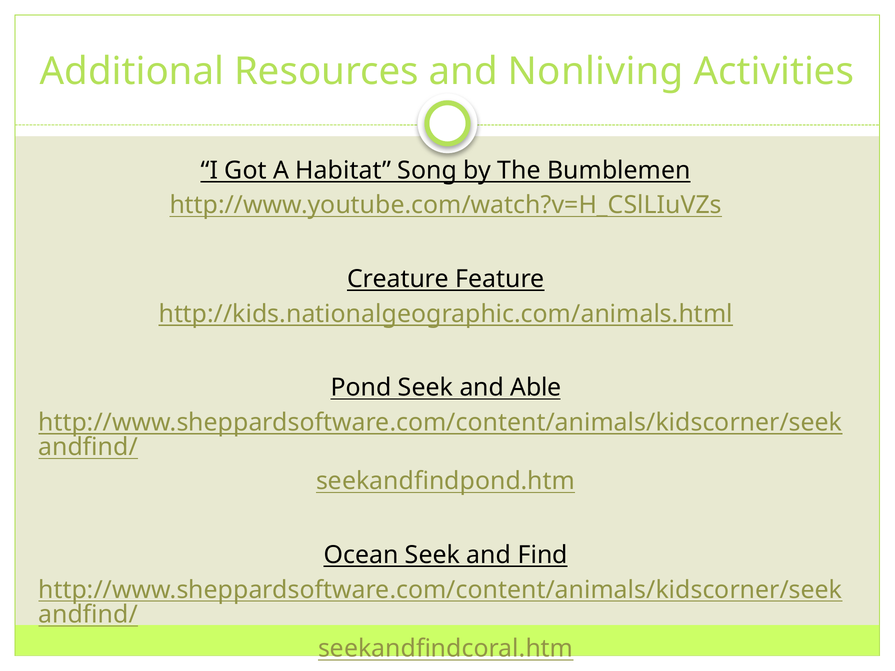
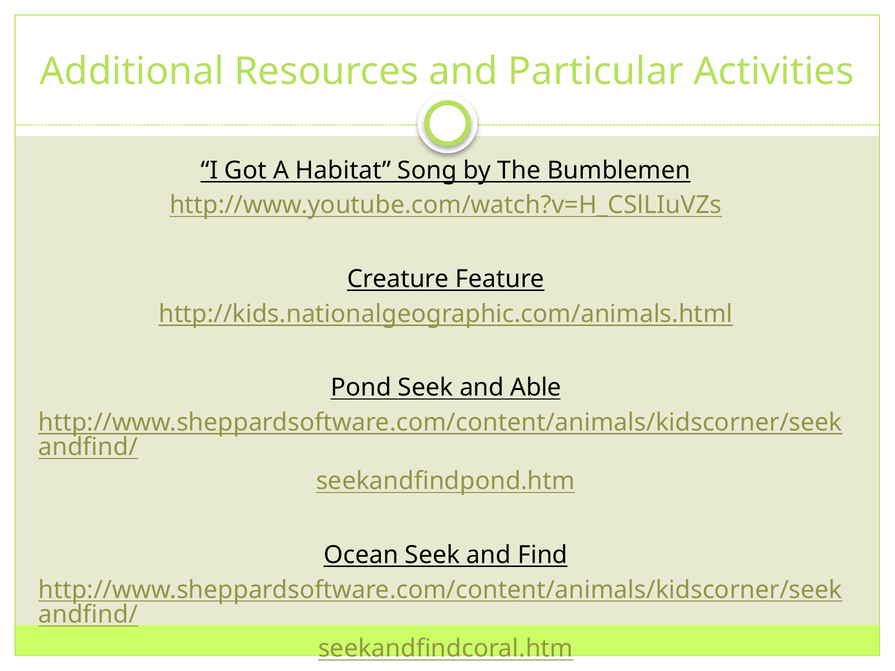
Nonliving: Nonliving -> Particular (596, 72)
